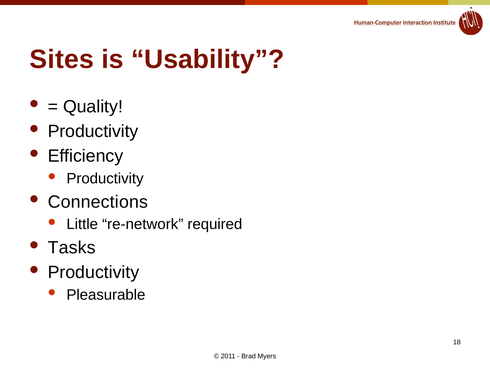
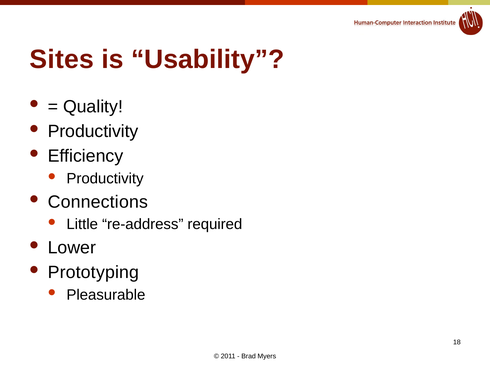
re-network: re-network -> re-address (143, 224)
Tasks: Tasks -> Lower (72, 247)
Productivity: Productivity -> Prototyping (93, 272)
